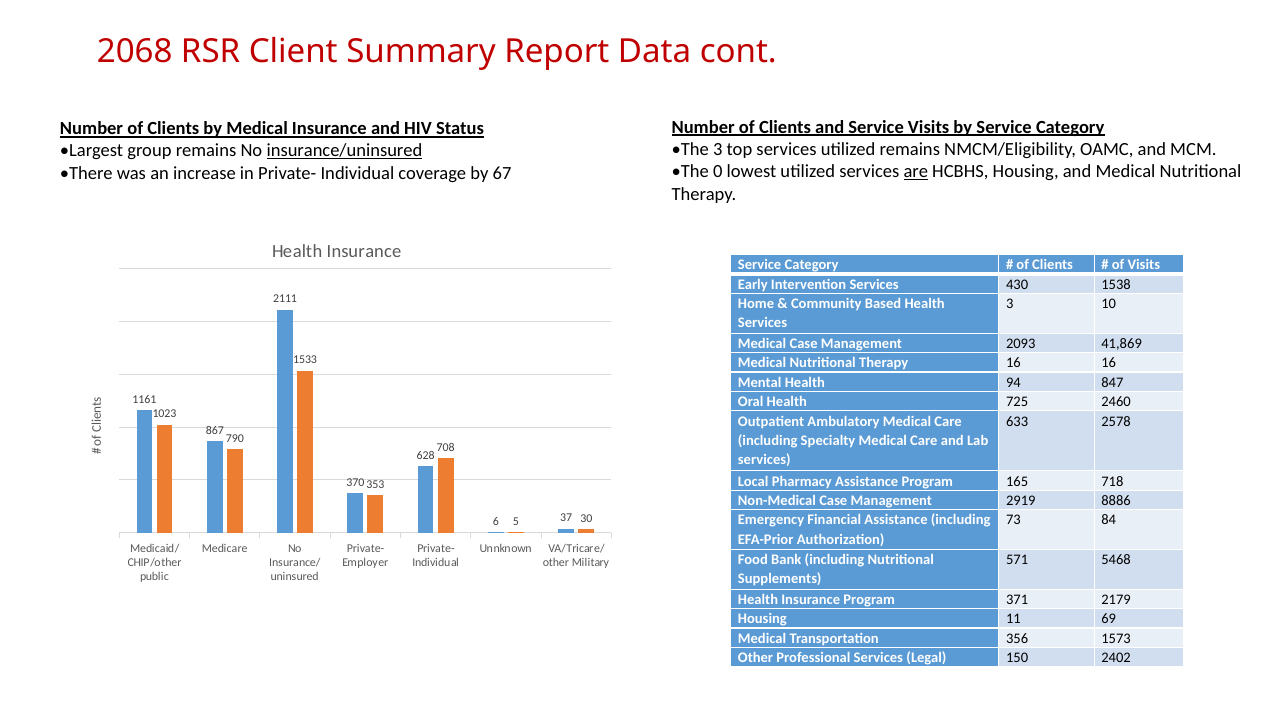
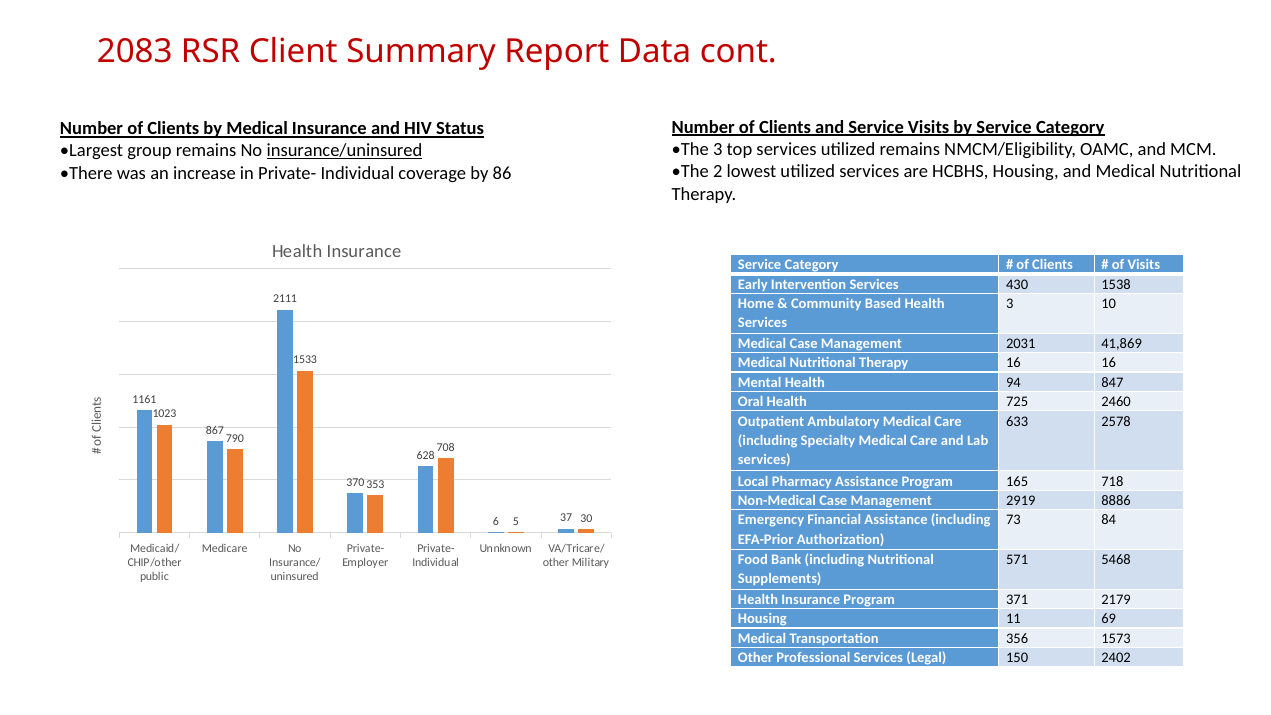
2068: 2068 -> 2083 (135, 52)
0: 0 -> 2 (718, 172)
are underline: present -> none (916, 172)
67: 67 -> 86 (502, 173)
2093: 2093 -> 2031 (1021, 344)
